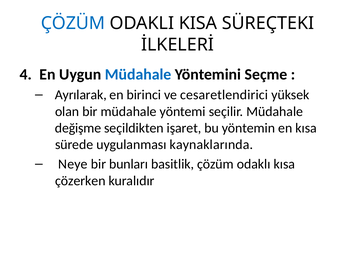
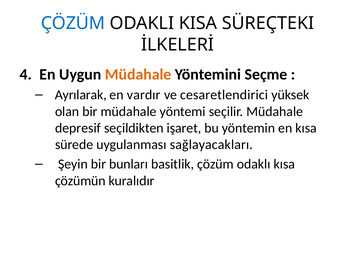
Müdahale colour: blue -> orange (138, 74)
birinci: birinci -> vardır (144, 95)
değişme: değişme -> depresif (78, 128)
kaynaklarında: kaynaklarında -> sağlayacakları (211, 145)
Neye: Neye -> Şeyin (73, 164)
çözerken: çözerken -> çözümün (80, 181)
